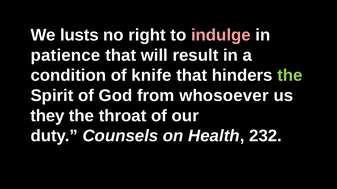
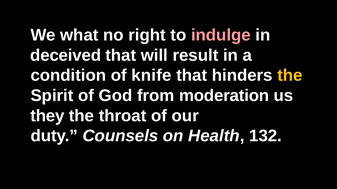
lusts: lusts -> what (79, 35)
patience: patience -> deceived (66, 55)
the colour: light green -> yellow (290, 76)
whosoever: whosoever -> moderation (224, 96)
232: 232 -> 132 (266, 136)
